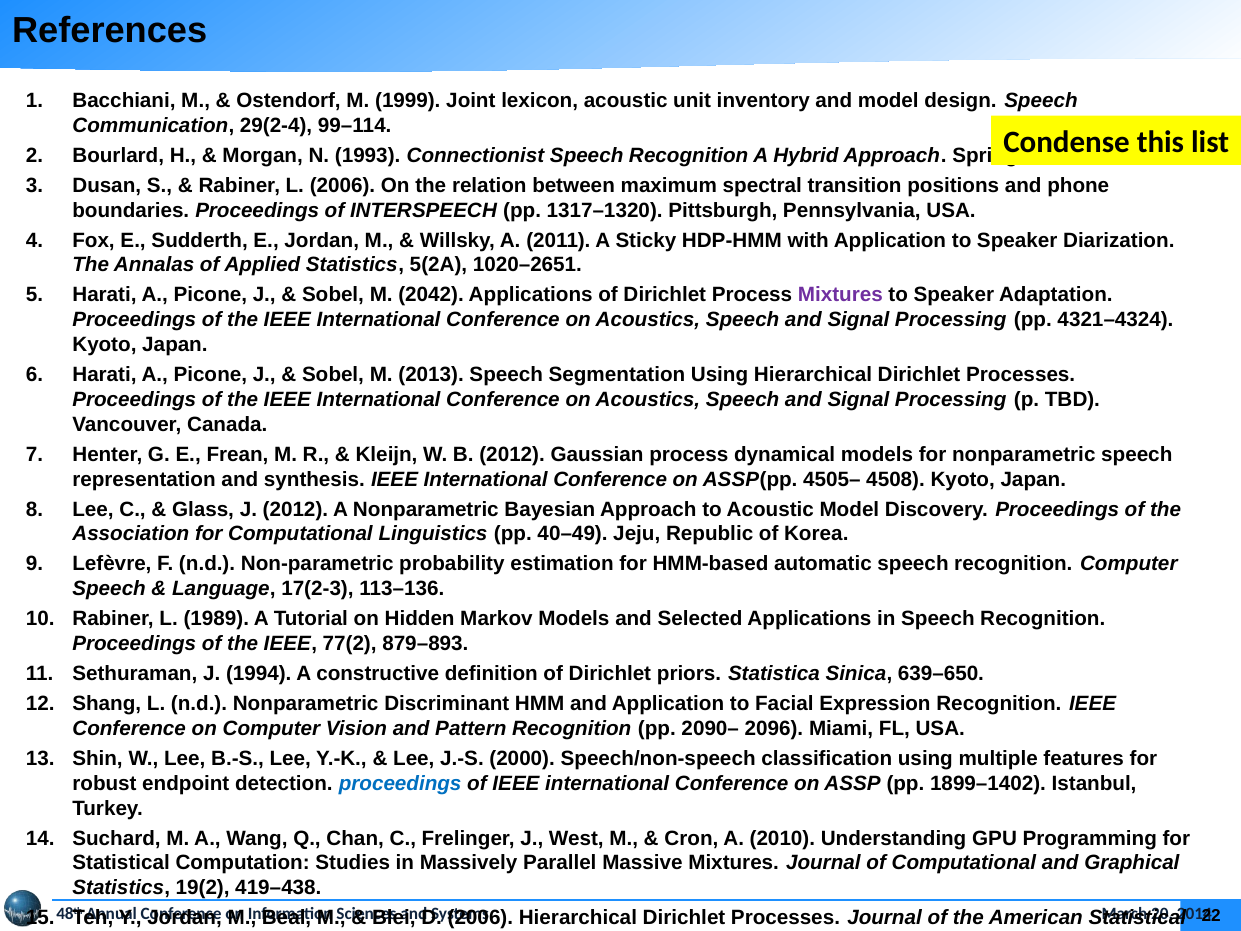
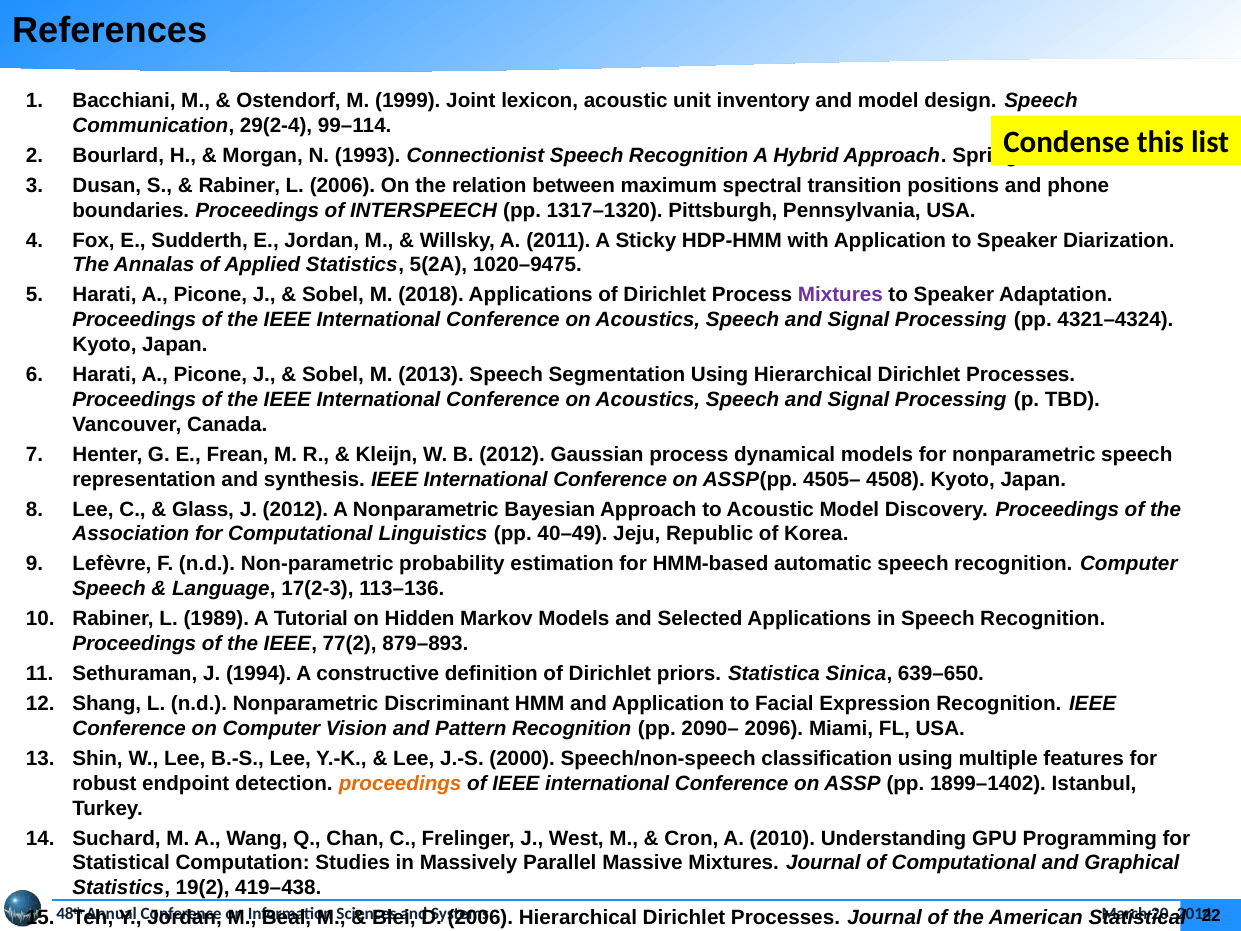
1020–2651: 1020–2651 -> 1020–9475 (527, 265)
2042: 2042 -> 2018 (431, 295)
proceedings colour: blue -> orange (400, 783)
